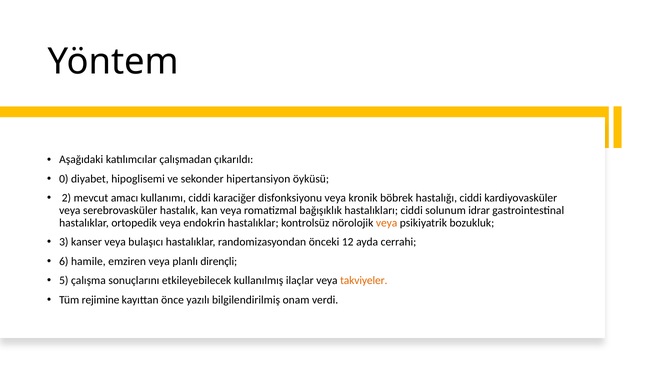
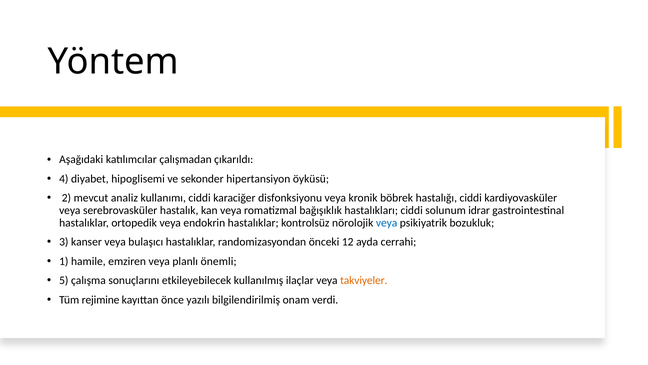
0: 0 -> 4 (64, 179)
amacı: amacı -> analiz (124, 198)
veya colour: orange -> blue (387, 223)
6: 6 -> 1 (64, 261)
dirençli: dirençli -> önemli (219, 261)
